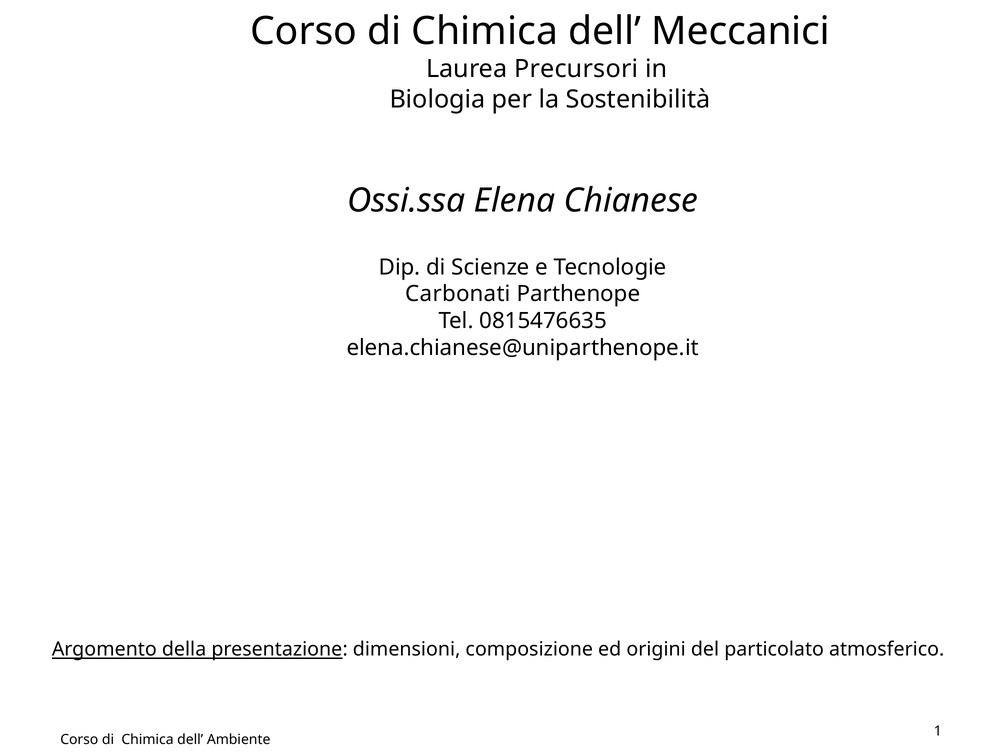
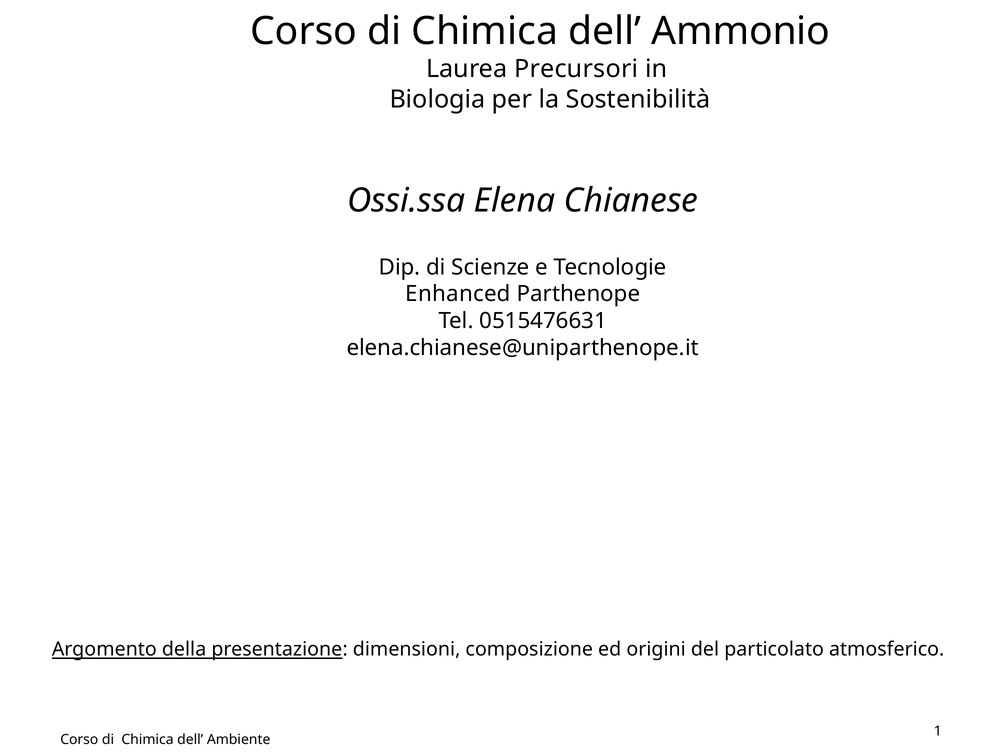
Meccanici: Meccanici -> Ammonio (741, 31)
Carbonati: Carbonati -> Enhanced (458, 294)
0815476635: 0815476635 -> 0515476631 (543, 321)
